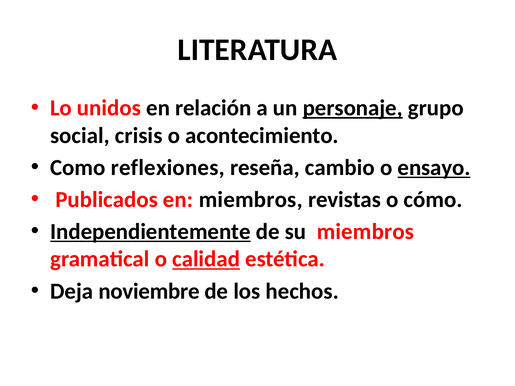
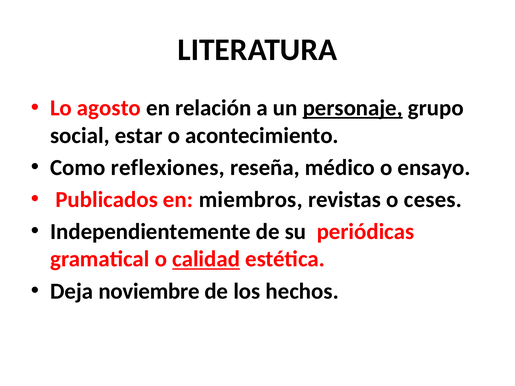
unidos: unidos -> agosto (109, 108)
crisis: crisis -> estar (139, 136)
cambio: cambio -> médico (340, 168)
ensayo underline: present -> none (434, 168)
cómo: cómo -> ceses (433, 200)
Independientemente underline: present -> none (150, 232)
su miembros: miembros -> periódicas (365, 232)
